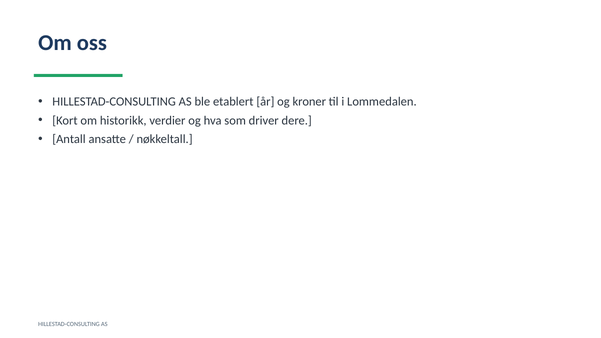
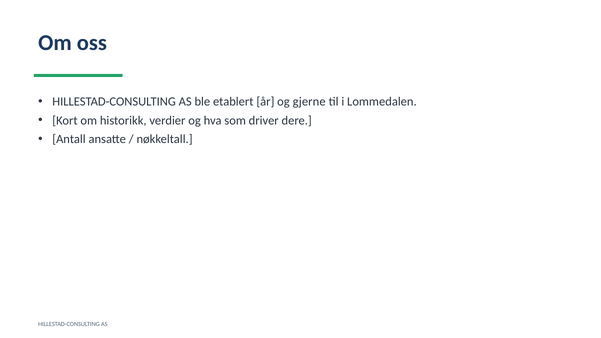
kroner: kroner -> gjerne (309, 102)
